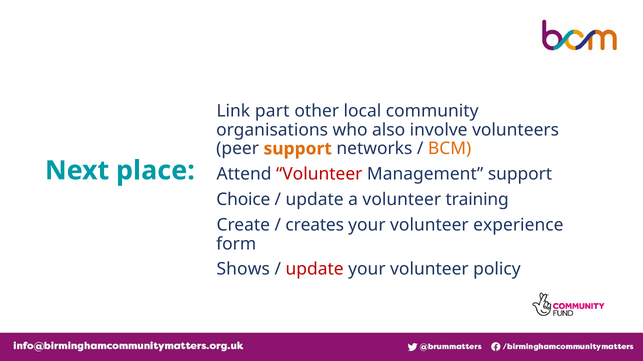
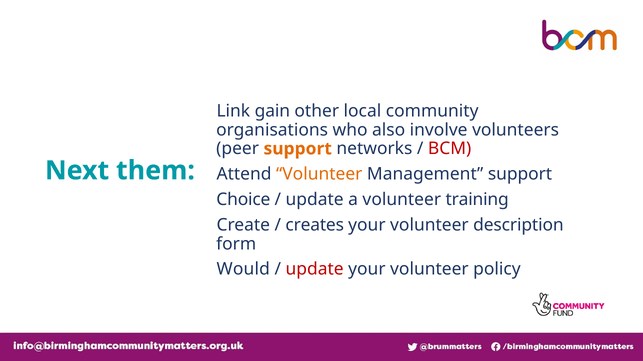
part: part -> gain (272, 111)
BCM colour: orange -> red (450, 149)
place: place -> them (155, 171)
Volunteer colour: red -> orange (319, 174)
experience: experience -> description (518, 225)
Shows: Shows -> Would (243, 270)
